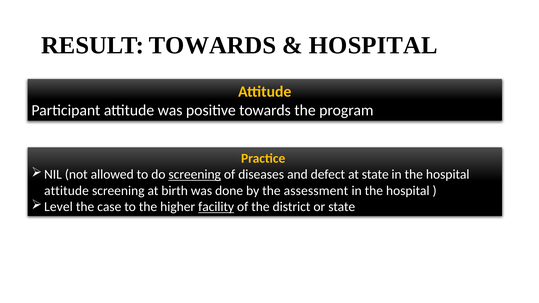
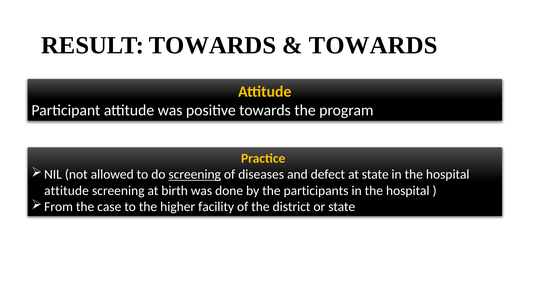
HOSPITAL: HOSPITAL -> TOWARDS (373, 45)
assessment: assessment -> participants (316, 191)
Level: Level -> From (59, 207)
facility underline: present -> none (216, 207)
